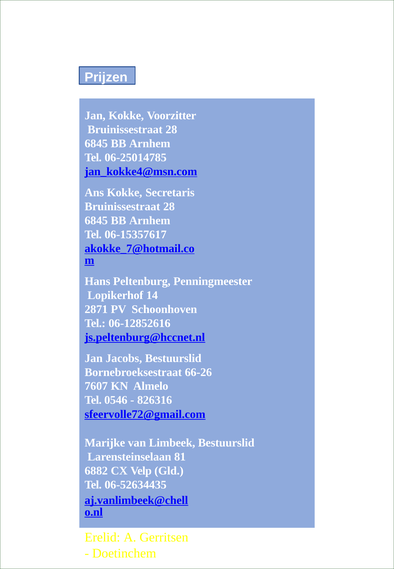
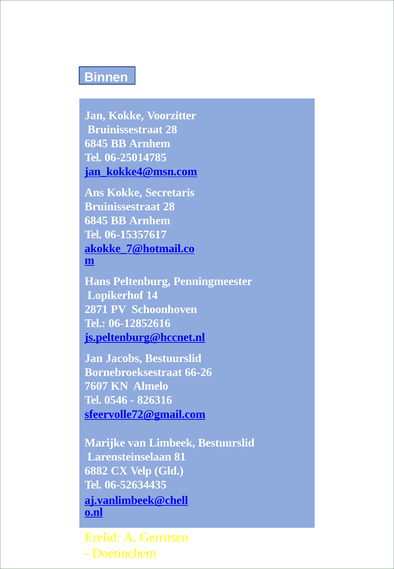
Prijzen: Prijzen -> Binnen (106, 77)
